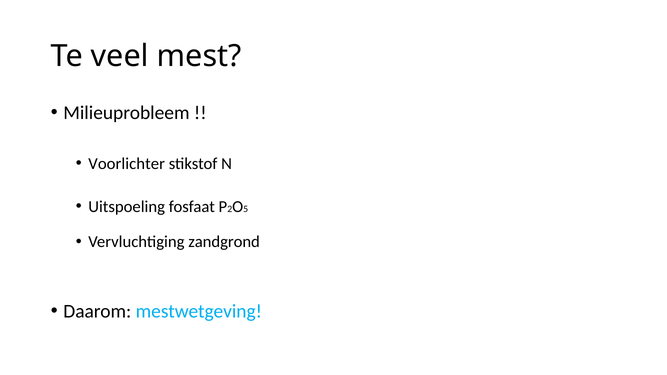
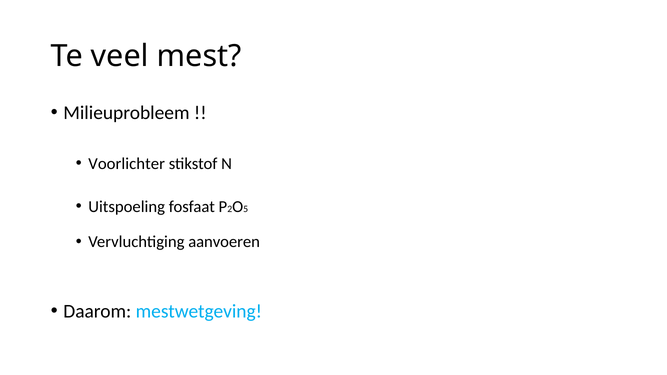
zandgrond: zandgrond -> aanvoeren (224, 242)
